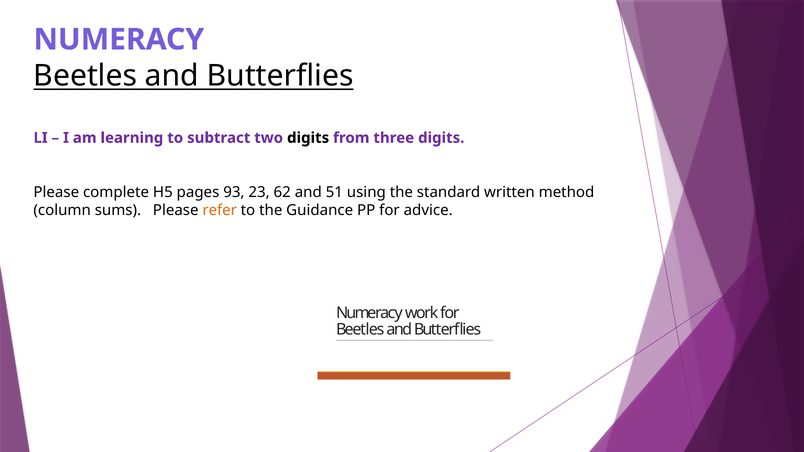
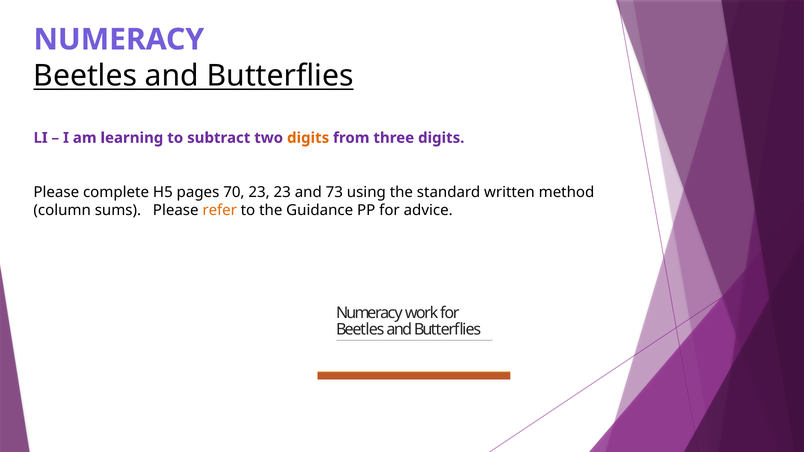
digits colour: black -> orange (308, 138)
93: 93 -> 70 (234, 192)
23 62: 62 -> 23 (282, 192)
51: 51 -> 73 (334, 192)
